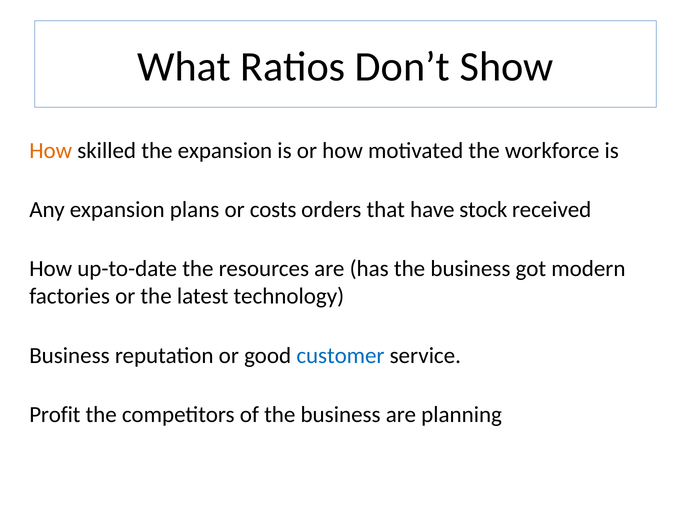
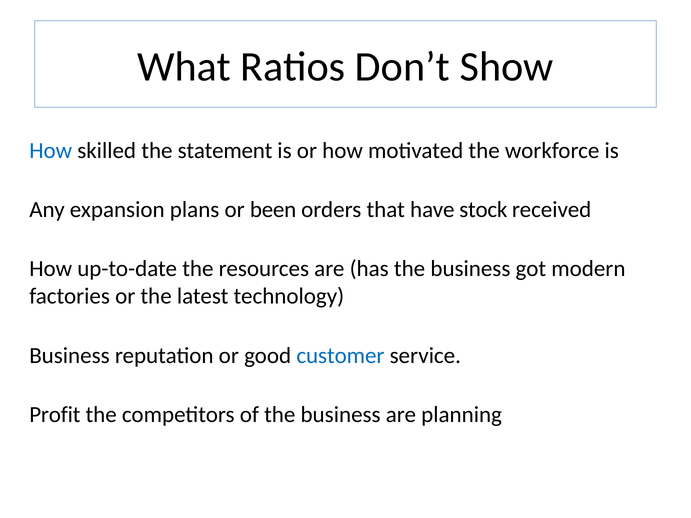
How colour: orange -> blue (51, 151)
the expansion: expansion -> statement (225, 151)
costs: costs -> been (273, 210)
